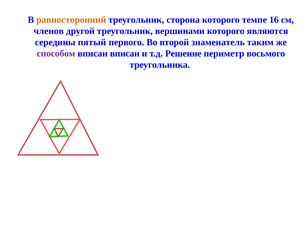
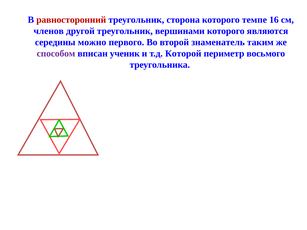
равносторонний colour: orange -> red (71, 20)
пятый: пятый -> можно (92, 42)
вписан вписан: вписан -> ученик (125, 53)
Решение: Решение -> Которой (183, 53)
